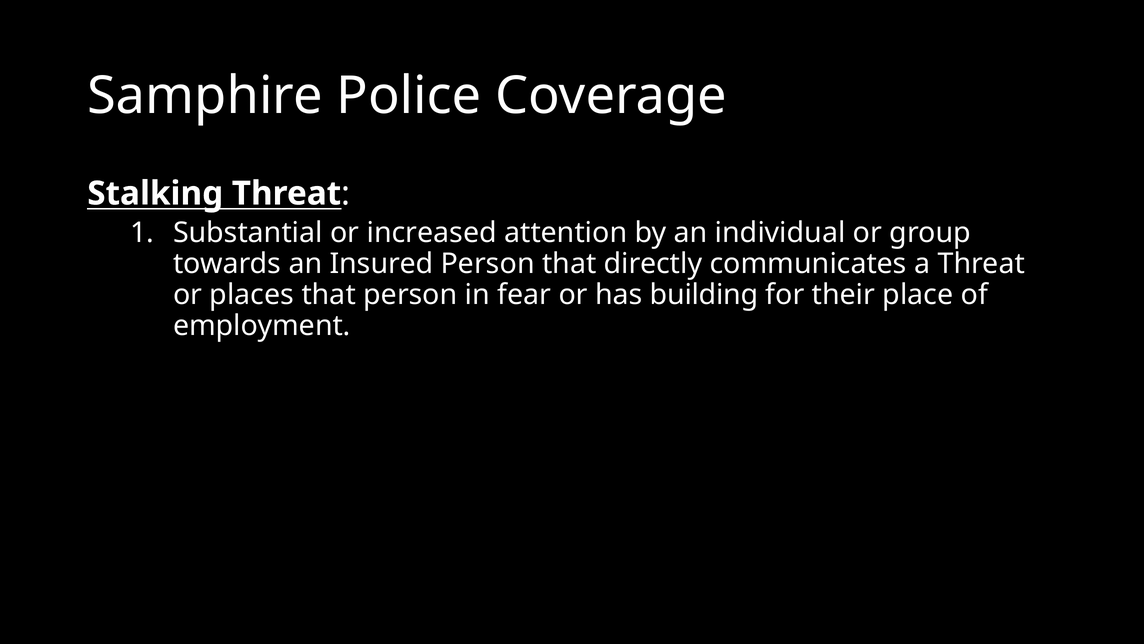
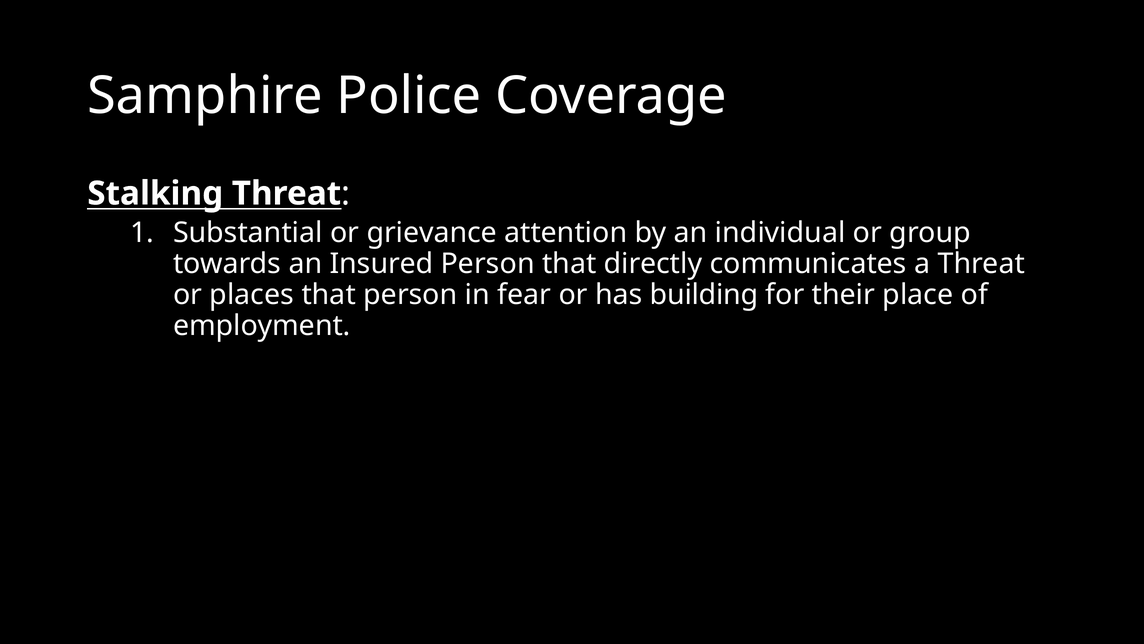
increased: increased -> grievance (432, 233)
